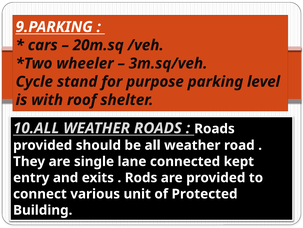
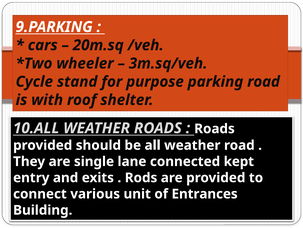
parking level: level -> road (264, 81)
Protected: Protected -> Entrances (205, 193)
